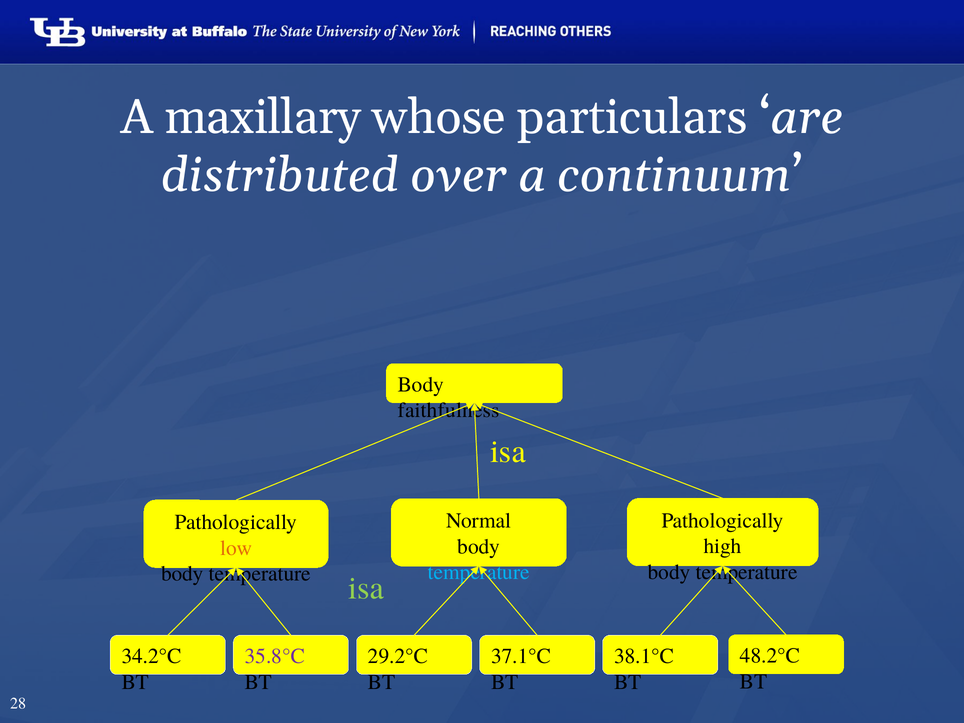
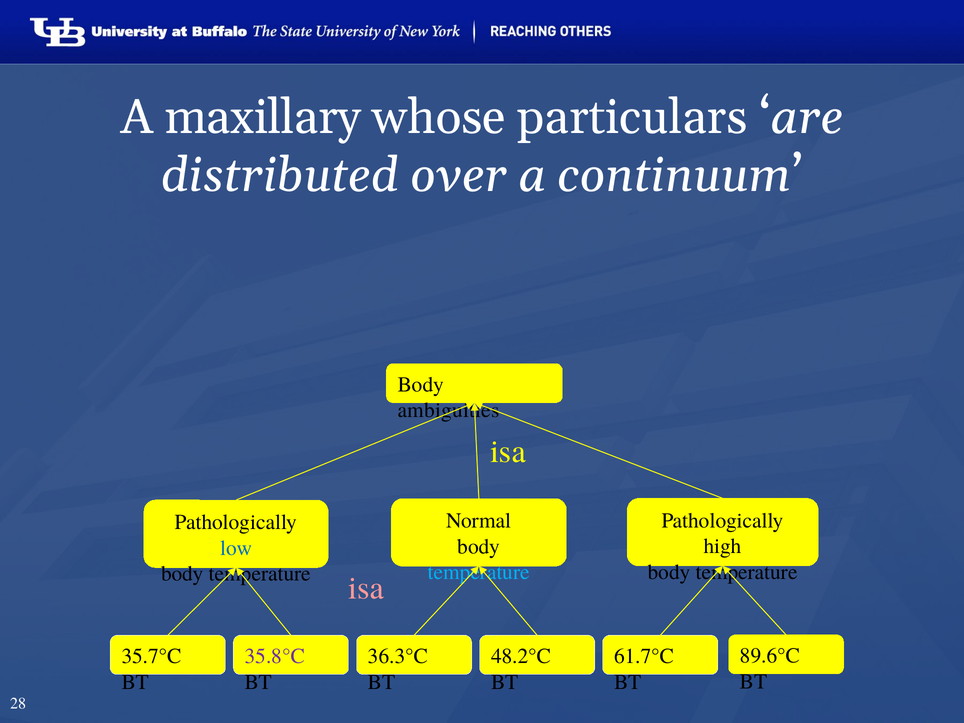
faithfulness: faithfulness -> ambiguities (449, 410)
low colour: orange -> blue (236, 548)
isa colour: light green -> pink (366, 588)
48.2°C: 48.2°C -> 89.6°C (770, 656)
34.2°C: 34.2°C -> 35.7°C (152, 656)
29.2°C: 29.2°C -> 36.3°C (398, 656)
37.1°C: 37.1°C -> 48.2°C (521, 656)
38.1°C: 38.1°C -> 61.7°C (644, 656)
